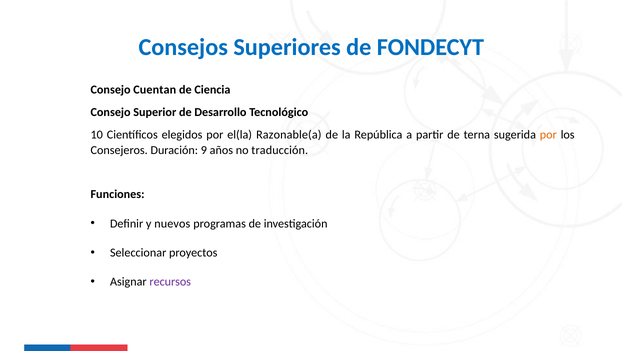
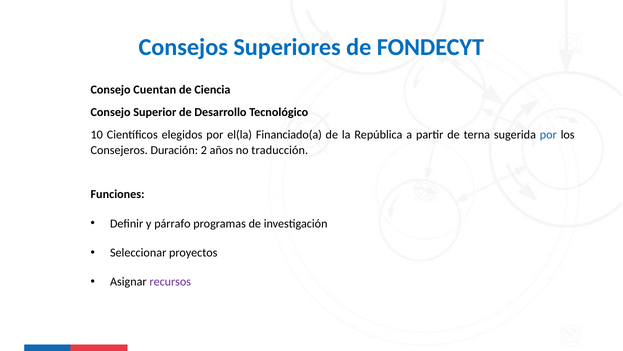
Razonable(a: Razonable(a -> Financiado(a (289, 135)
por colour: orange -> blue (548, 135)
9: 9 -> 2 (204, 150)
nuevos: nuevos -> párrafo (172, 223)
